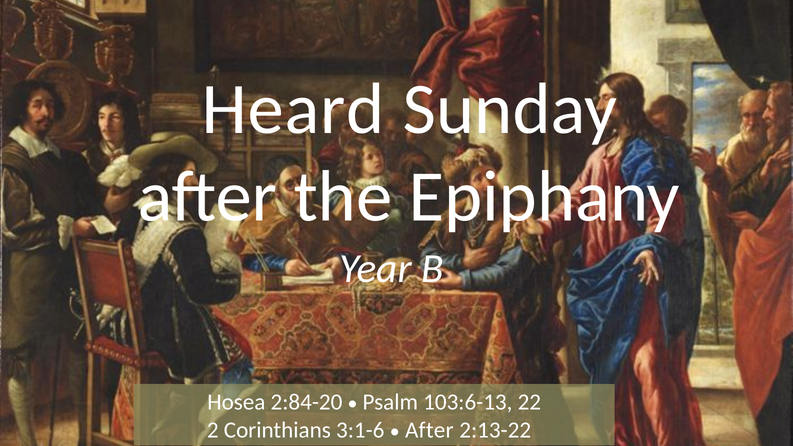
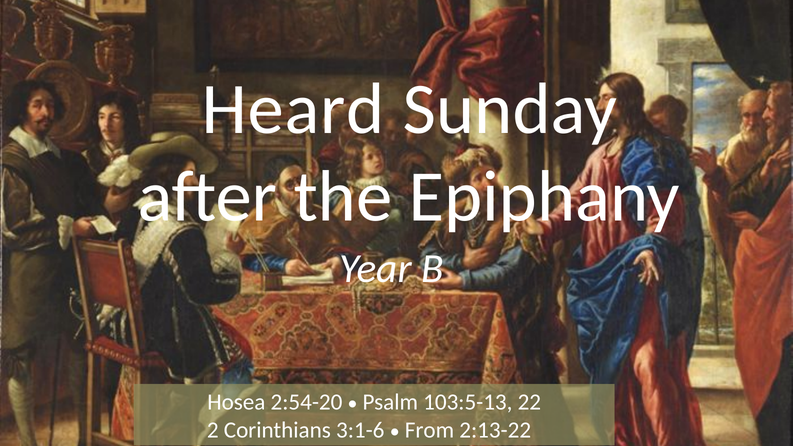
2:84-20: 2:84-20 -> 2:54-20 (306, 402)
103:6-13: 103:6-13 -> 103:5-13 (468, 402)
After: After -> From (429, 430)
